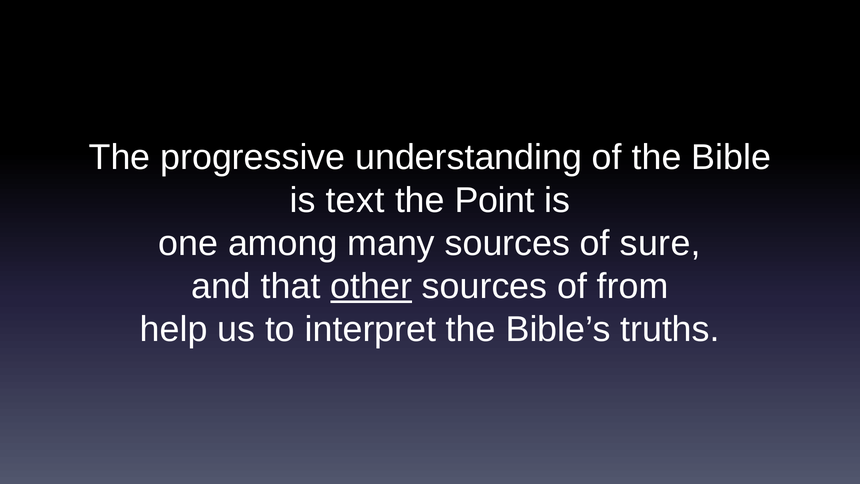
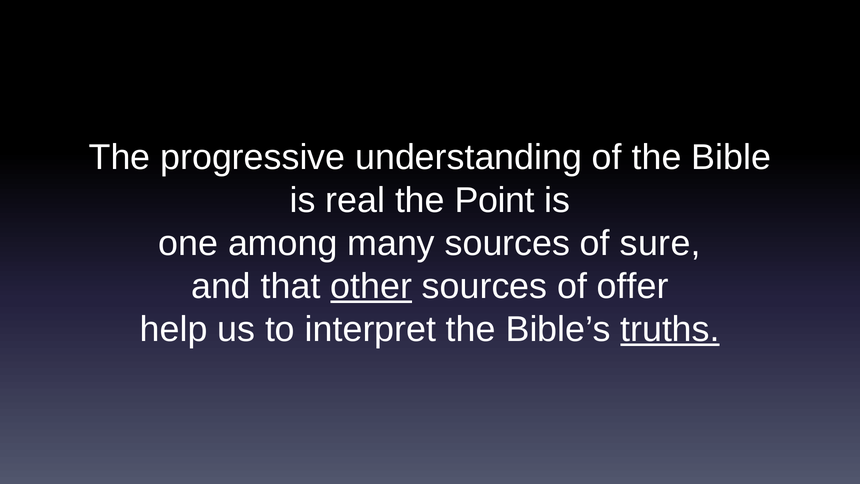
text: text -> real (355, 200)
from: from -> offer (633, 286)
truths underline: none -> present (670, 329)
